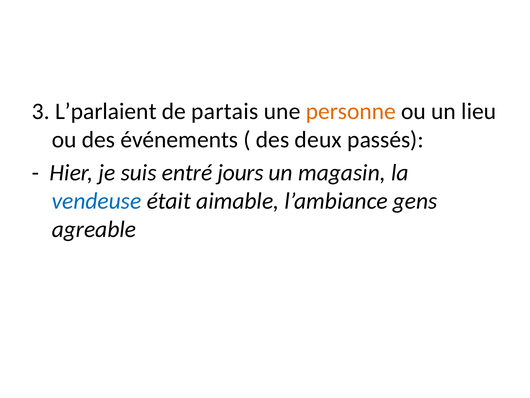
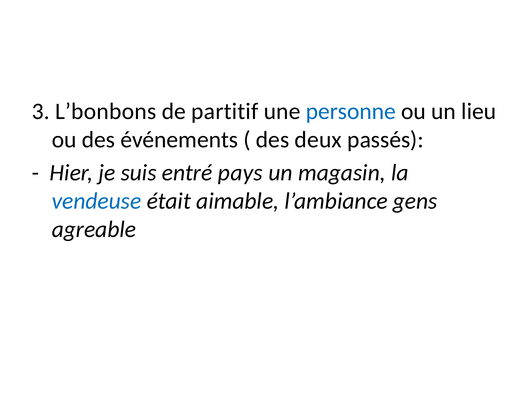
L’parlaient: L’parlaient -> L’bonbons (106, 111)
partais: partais -> partitif (225, 111)
personne colour: orange -> blue (351, 111)
jours: jours -> pays (240, 172)
